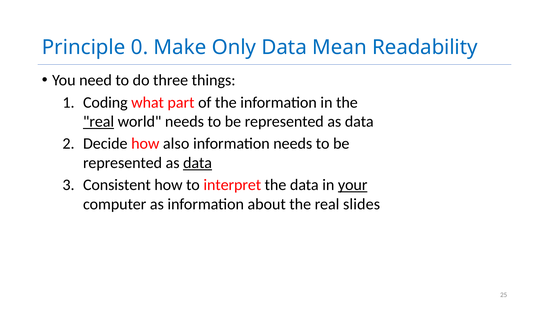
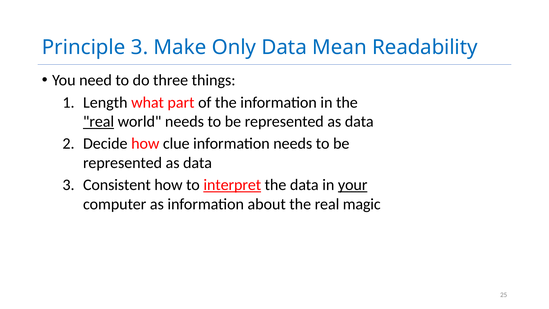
Principle 0: 0 -> 3 (140, 47)
Coding: Coding -> Length (105, 102)
also: also -> clue (176, 144)
data underline: present -> none (198, 163)
interpret underline: none -> present (232, 185)
slides: slides -> magic (362, 204)
